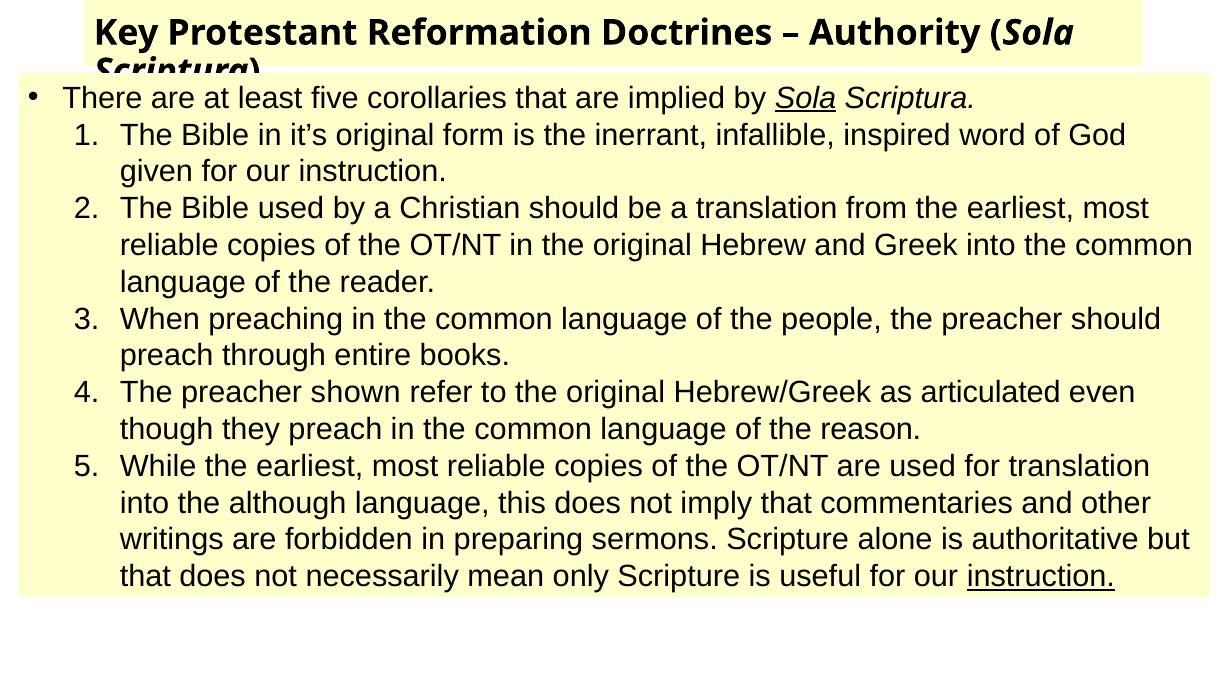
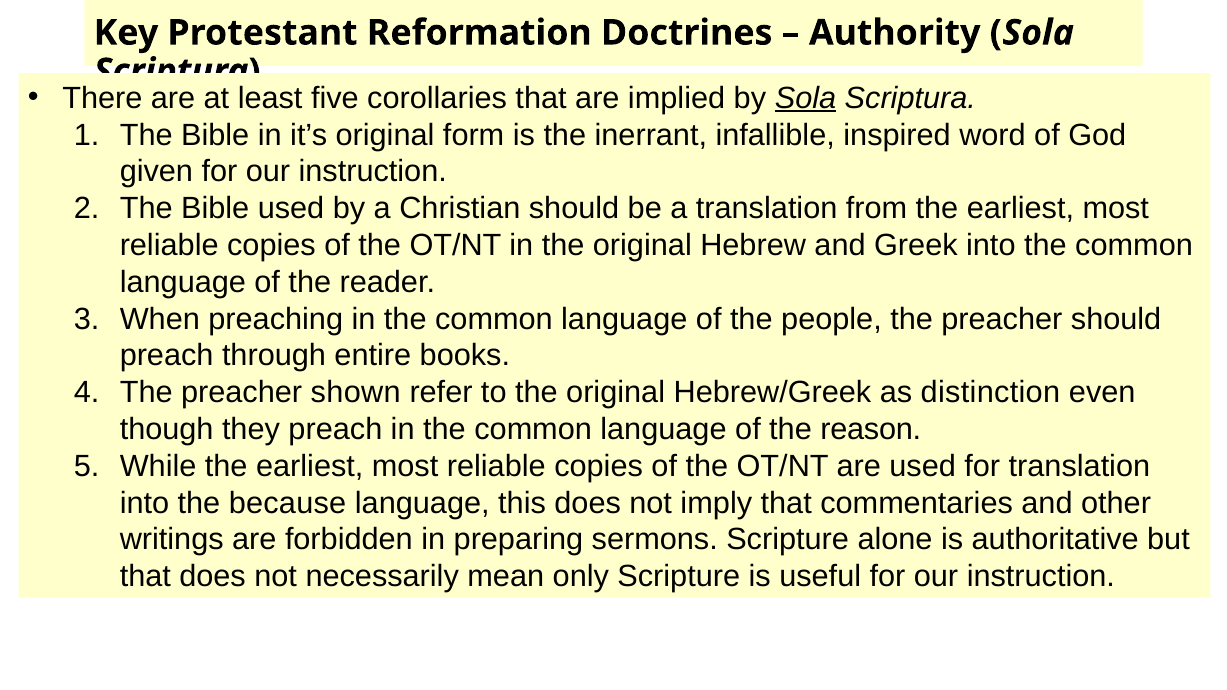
articulated: articulated -> distinction (990, 393)
although: although -> because (288, 503)
instruction underline: present -> none (1041, 577)
